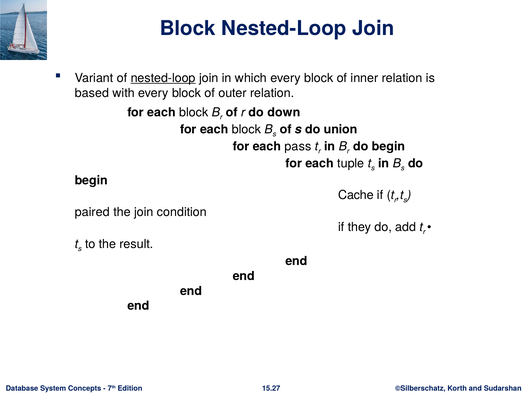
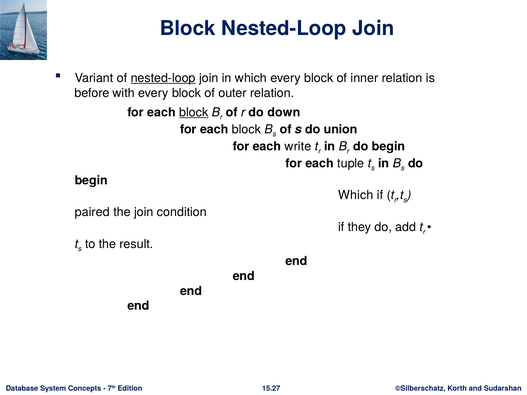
based: based -> before (92, 93)
block underline: none -> present (194, 112)
pass: pass -> write (298, 146)
Cache: Cache -> Which (356, 195)
